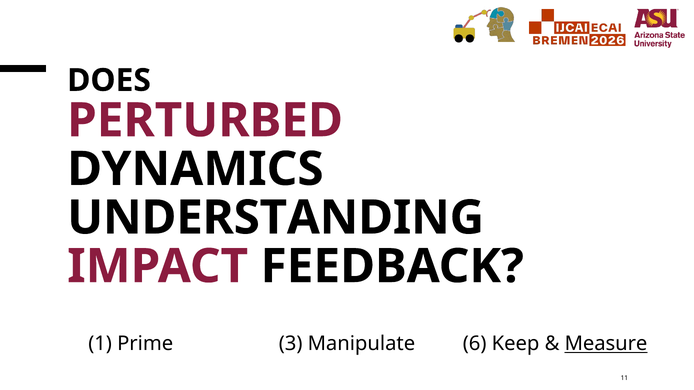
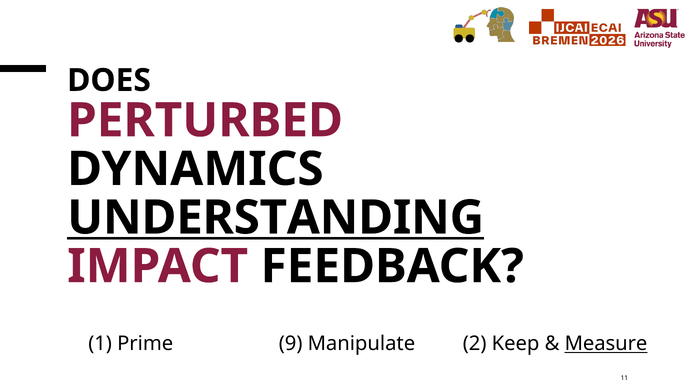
UNDERSTANDING underline: none -> present (276, 218)
3: 3 -> 9 (291, 344)
6: 6 -> 2 (475, 344)
